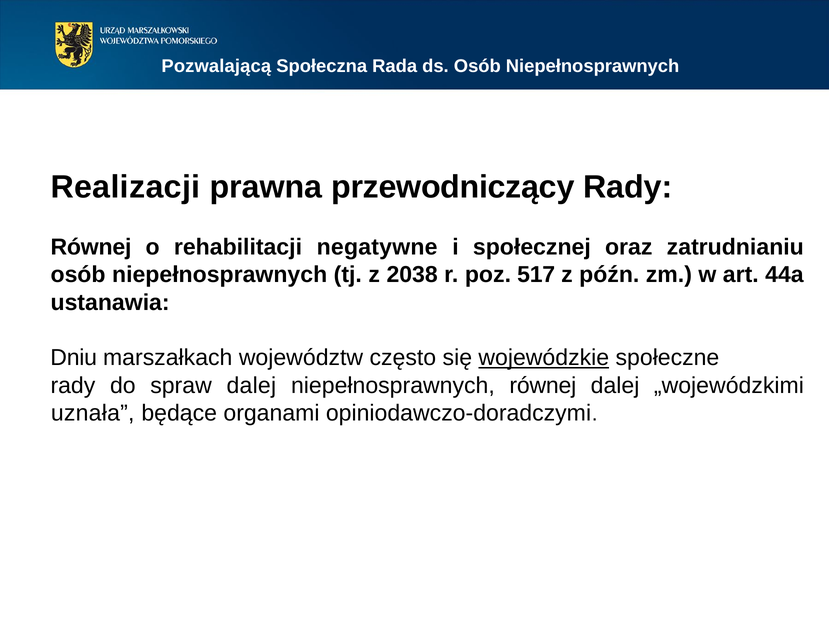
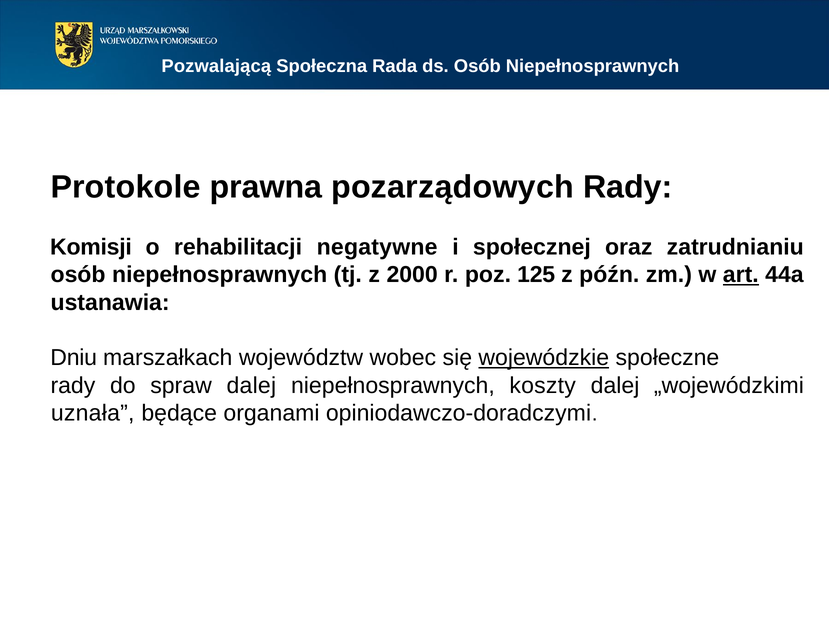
Realizacji: Realizacji -> Protokole (126, 187)
przewodniczący: przewodniczący -> pozarządowych (453, 187)
Równej: Równej -> Komisji (91, 247)
2038: 2038 -> 2000 (412, 275)
517: 517 -> 125 (536, 275)
art underline: none -> present (741, 275)
często: często -> wobec (403, 358)
niepełnosprawnych równej: równej -> koszty (543, 385)
